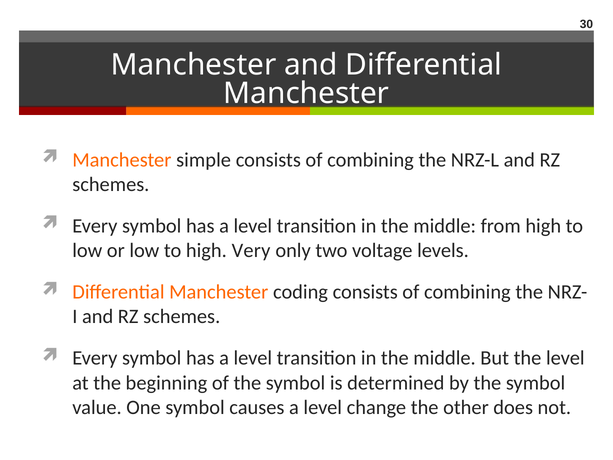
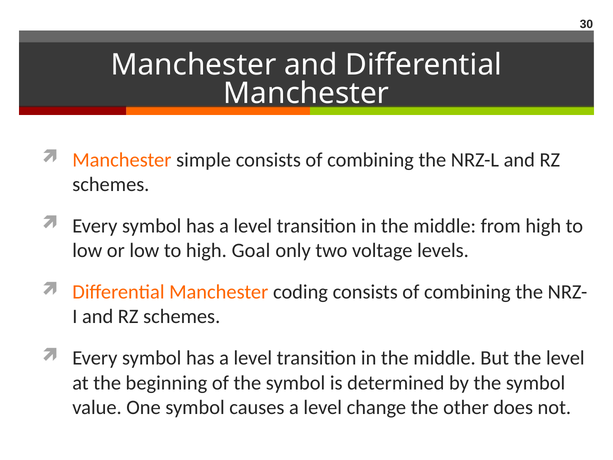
Very: Very -> Goal (251, 250)
